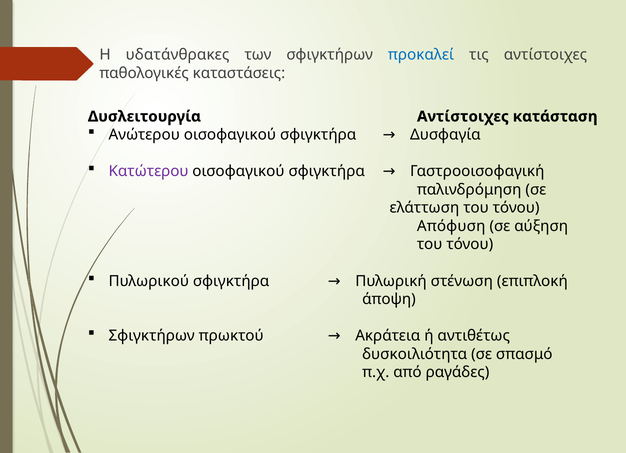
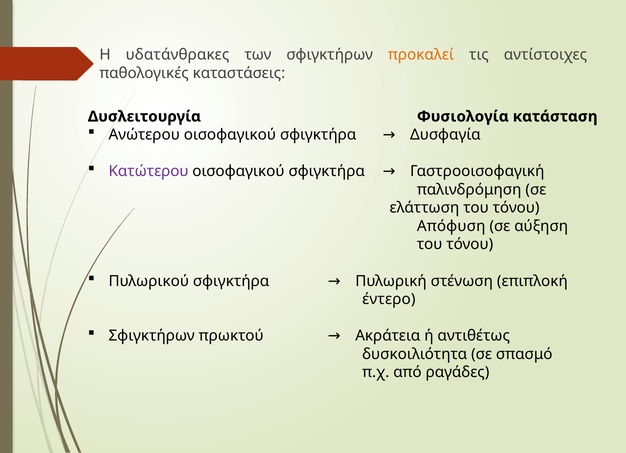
προκαλεί colour: blue -> orange (421, 55)
Δυσλειτουργία Αντίστοιχες: Αντίστοιχες -> Φυσιολογία (463, 117)
άποψη: άποψη -> έντερο (389, 299)
